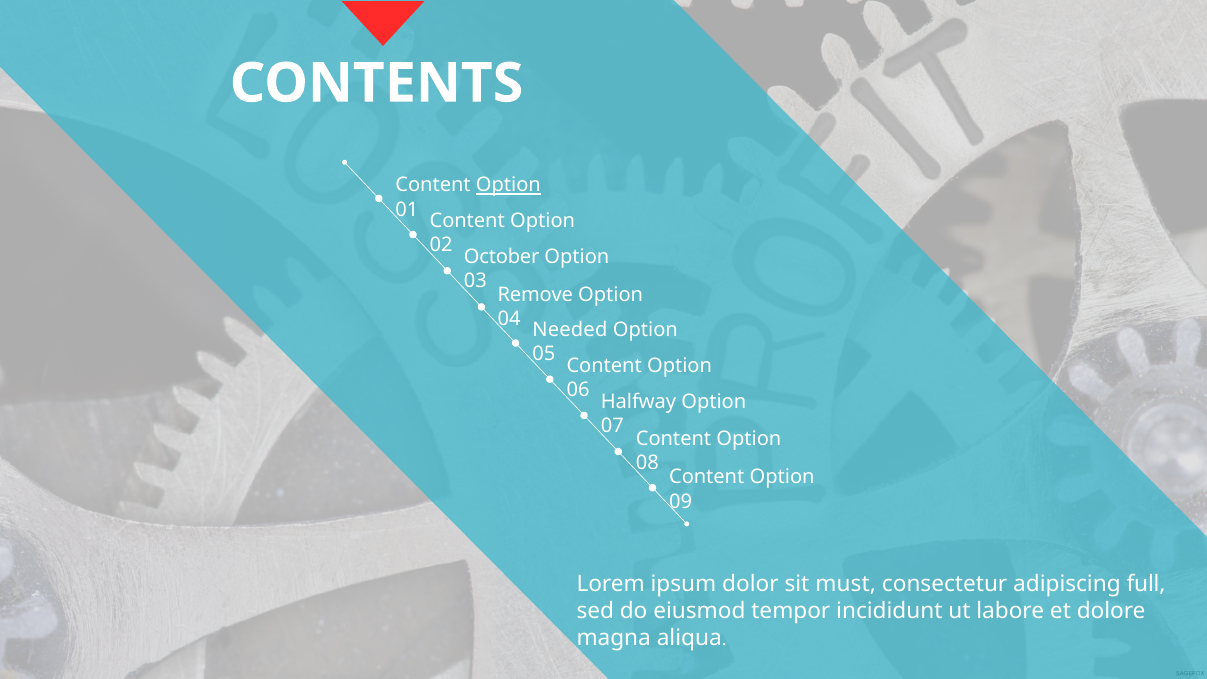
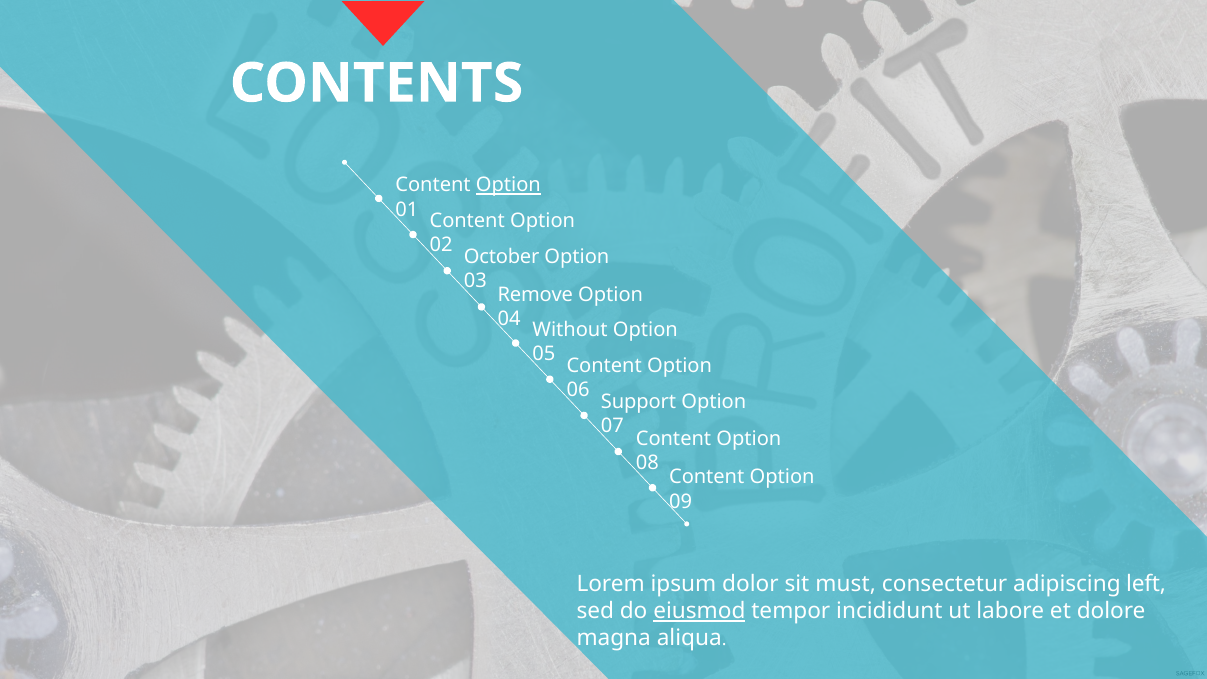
Needed: Needed -> Without (570, 330)
Halfway: Halfway -> Support (638, 402)
full: full -> left (1146, 584)
eiusmod underline: none -> present (699, 611)
